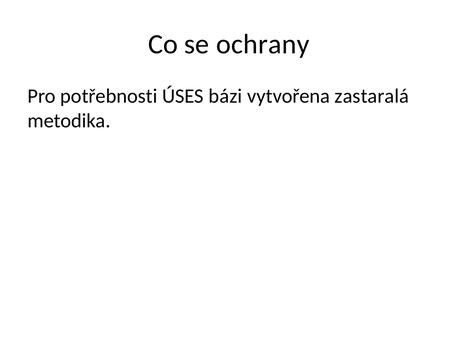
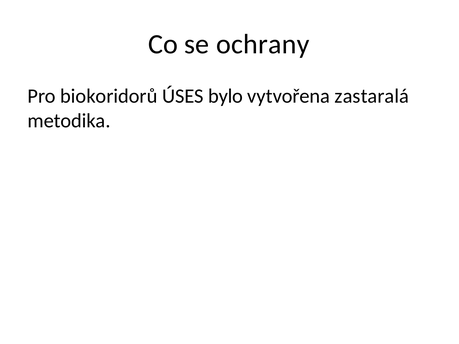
potřebnosti: potřebnosti -> biokoridorů (109, 96)
bázi: bázi -> bylo (226, 96)
